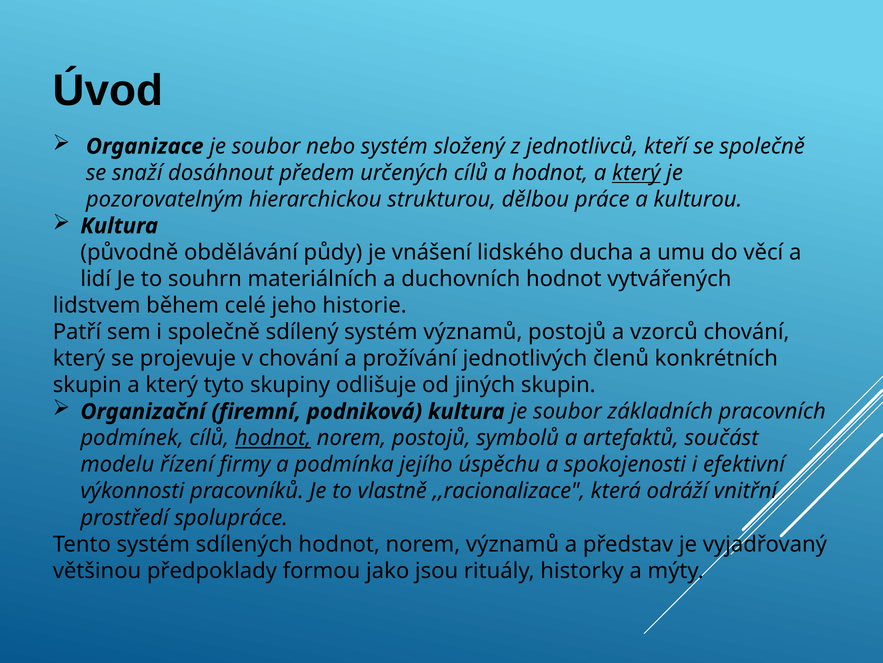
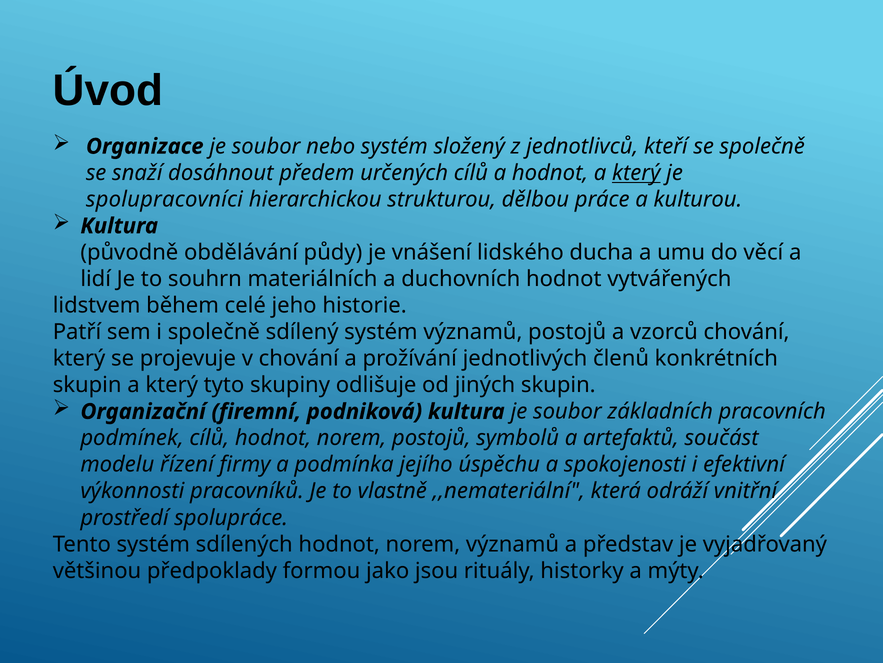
pozorovatelným: pozorovatelným -> spolupracovníci (164, 199)
hodnot underline: present -> none (273, 438)
,,racionalizace: ,,racionalizace -> ,,nemateriální (509, 491)
